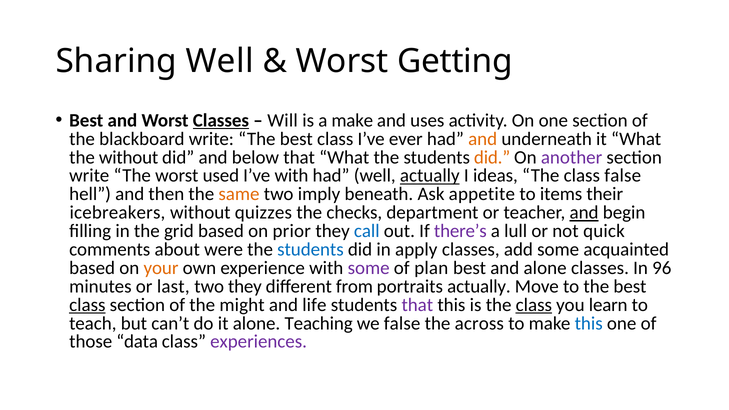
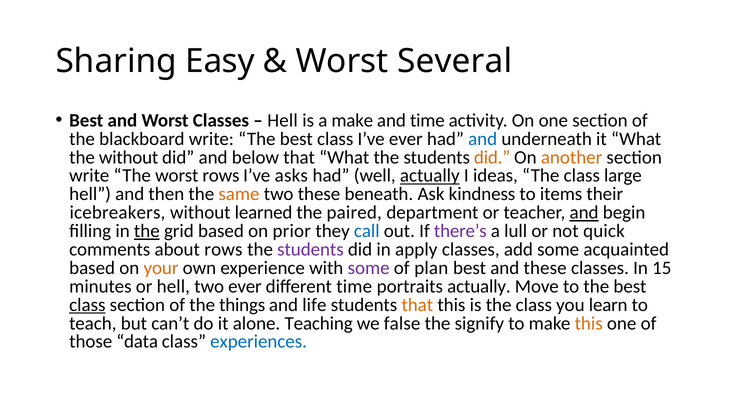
Sharing Well: Well -> Easy (220, 61)
Getting: Getting -> Several (455, 61)
Classes underline: present -> none (221, 120)
Will: Will -> Hell (283, 120)
and uses: uses -> time (427, 120)
and colour: orange -> blue (483, 139)
another colour: purple -> orange (572, 157)
worst used: used -> rows (221, 176)
I’ve with: with -> asks (291, 176)
class false: false -> large (623, 176)
two imply: imply -> these (319, 194)
appetite: appetite -> kindness (482, 194)
quizzes: quizzes -> learned (264, 213)
checks: checks -> paired (354, 213)
the underline: none -> present (147, 231)
about were: were -> rows (223, 250)
students colour: blue -> purple (310, 250)
and alone: alone -> these (545, 268)
96: 96 -> 15 (662, 268)
or last: last -> hell (173, 286)
two they: they -> ever (245, 286)
different from: from -> time (354, 286)
might: might -> things (242, 305)
that colour: purple -> orange (417, 305)
class underline: present -> none (534, 305)
across: across -> signify (479, 323)
this colour: blue -> orange (589, 323)
experiences colour: purple -> blue (259, 342)
